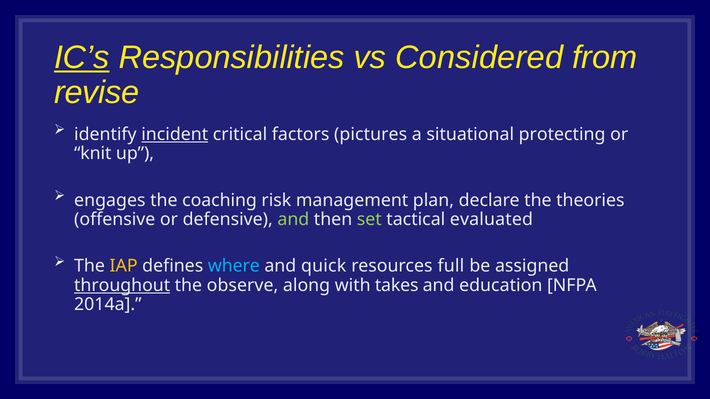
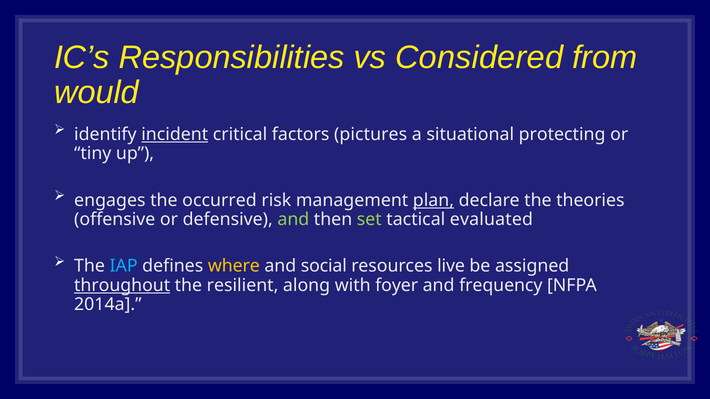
IC’s underline: present -> none (82, 58)
revise: revise -> would (97, 93)
knit: knit -> tiny (93, 154)
coaching: coaching -> occurred (220, 200)
plan underline: none -> present (433, 200)
IAP colour: yellow -> light blue (124, 266)
where colour: light blue -> yellow (234, 266)
quick: quick -> social (324, 266)
full: full -> live (451, 266)
observe: observe -> resilient (243, 286)
takes: takes -> foyer (397, 286)
education: education -> frequency (501, 286)
